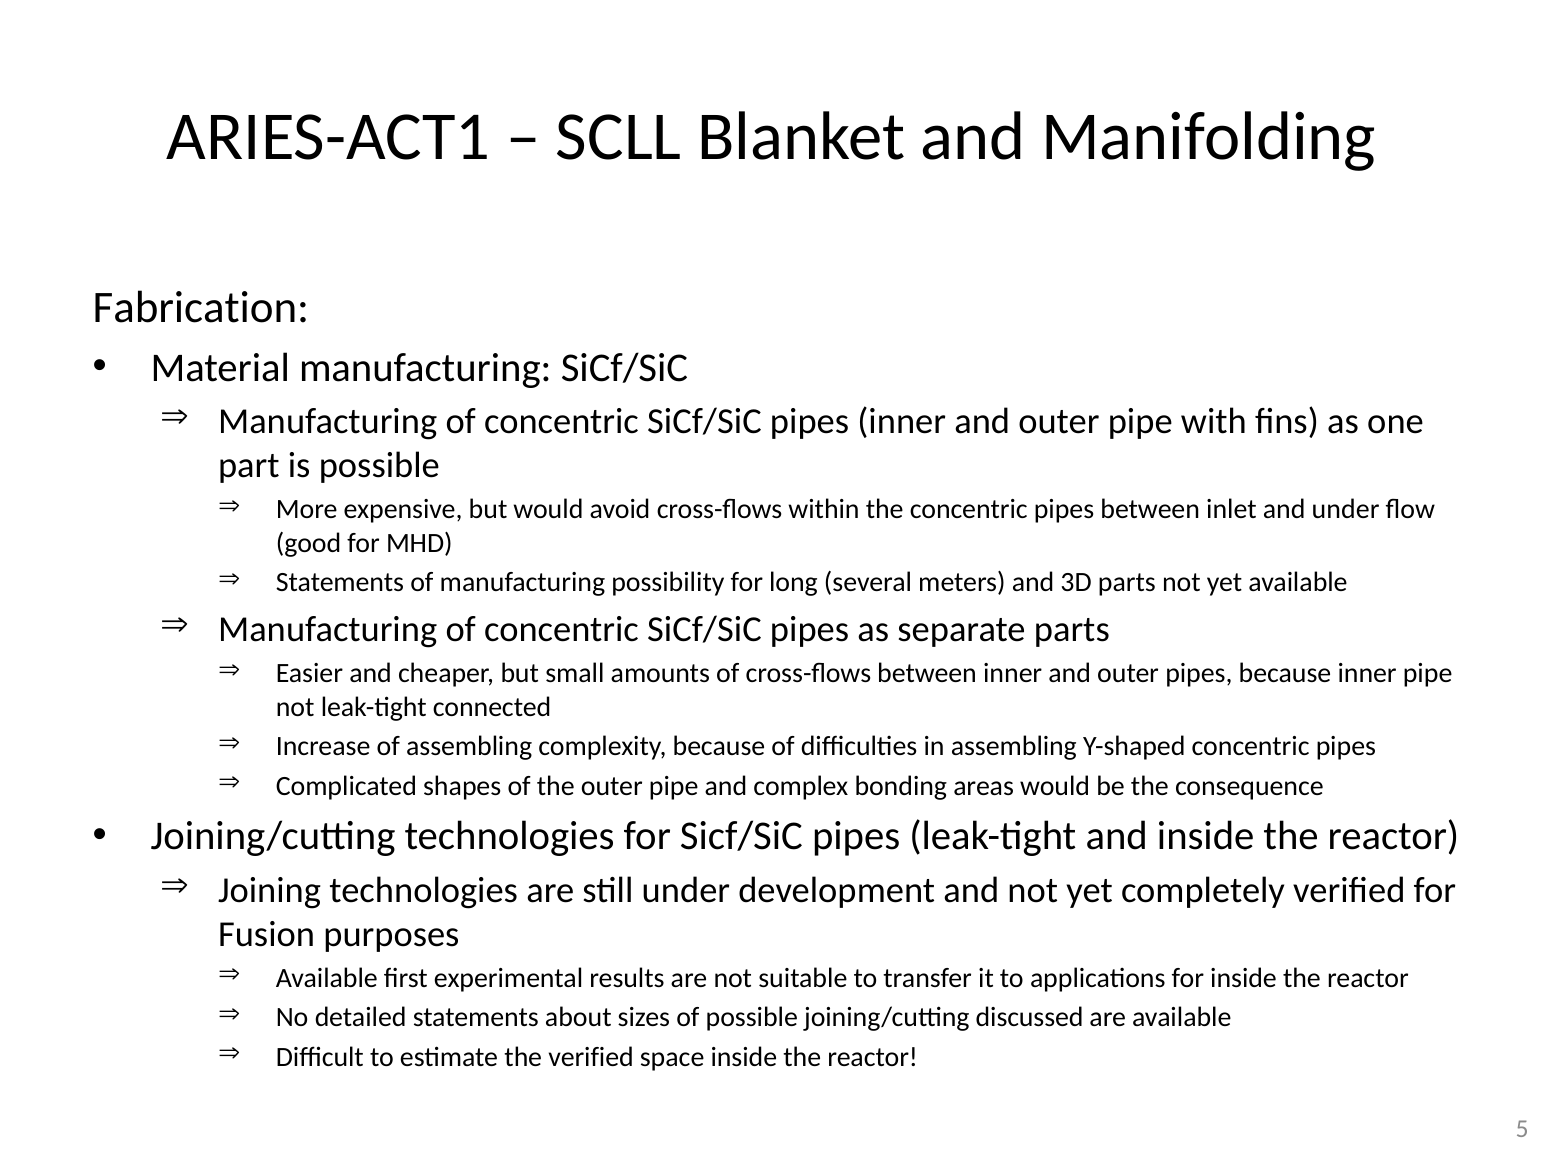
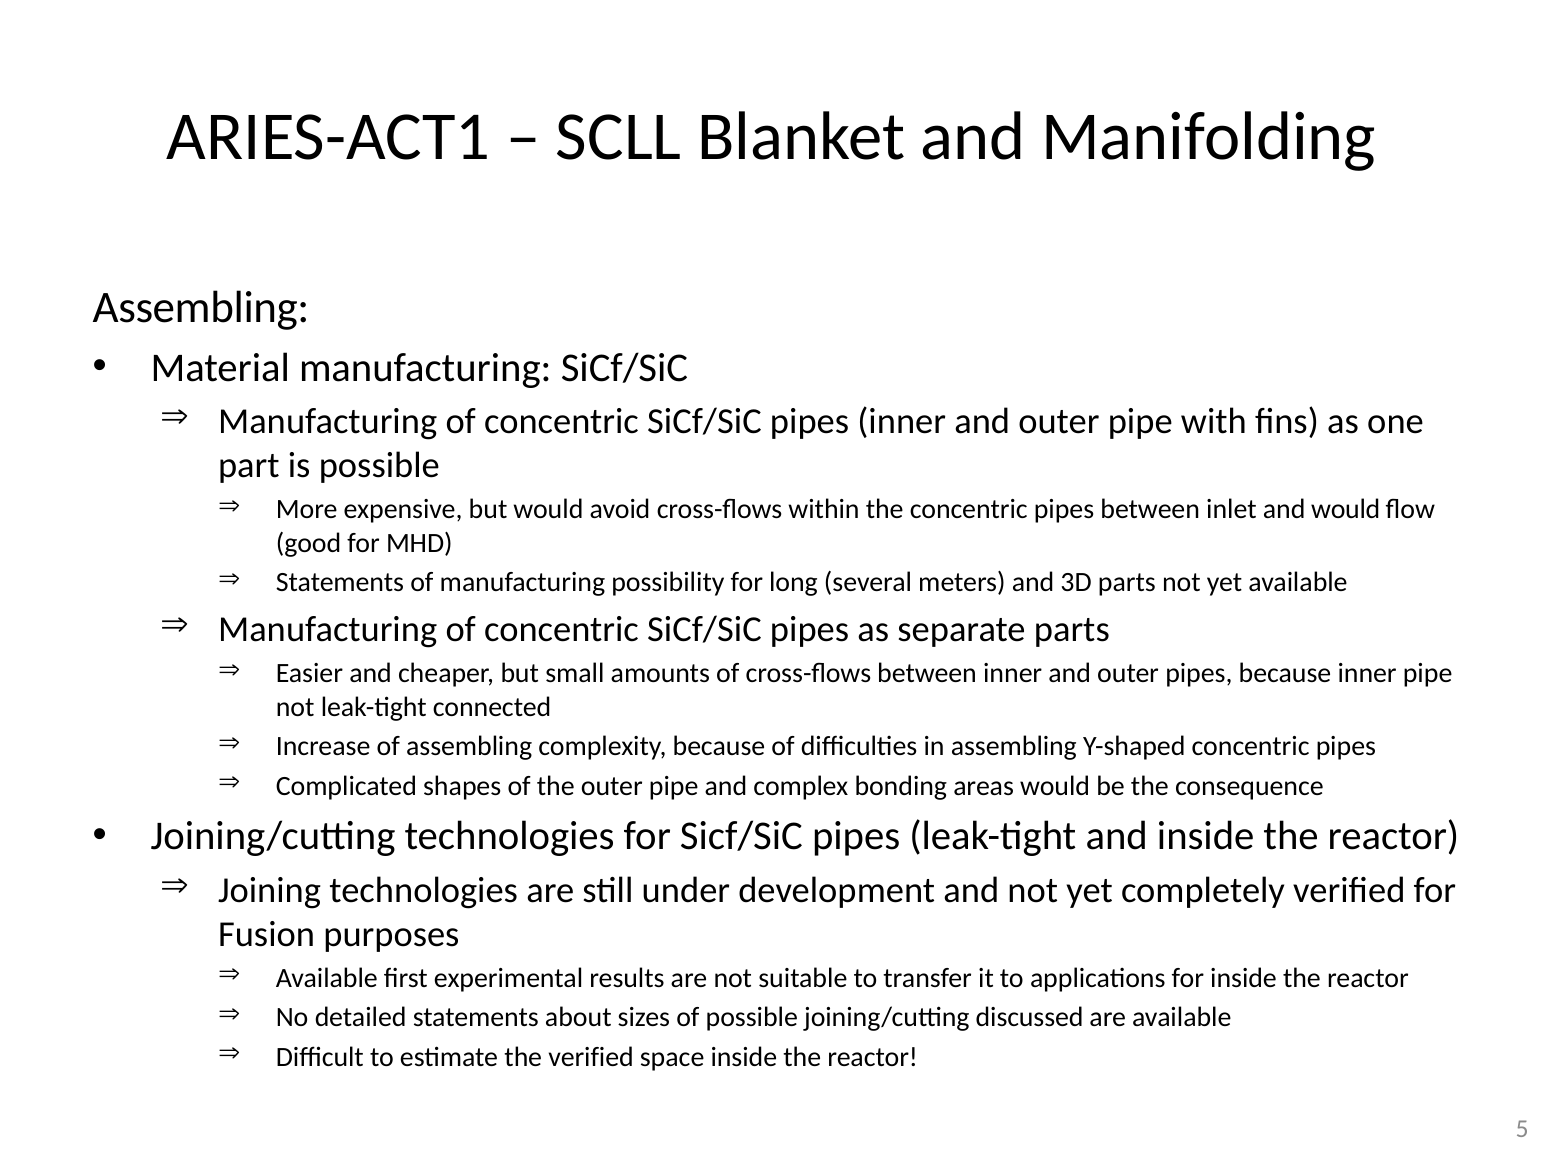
Fabrication: Fabrication -> Assembling (201, 308)
and under: under -> would (1346, 509)
